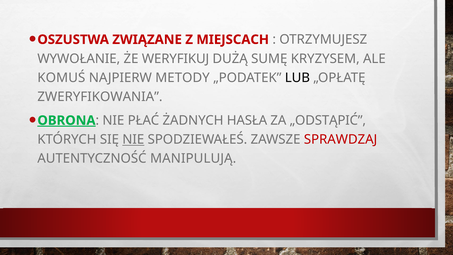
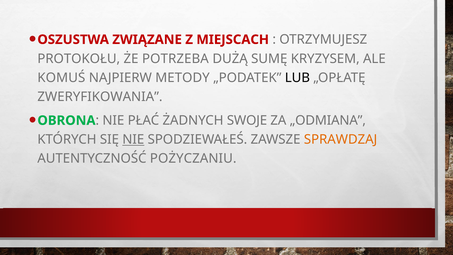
WYWOŁANIE: WYWOŁANIE -> PROTOKOŁU (79, 59)
WERYFIKUJ: WERYFIKUJ -> POTRZEBA (175, 59)
OBRONA underline: present -> none (66, 120)
HASŁA: HASŁA -> SWOJE (247, 120)
„ODSTĄPIĆ: „ODSTĄPIĆ -> „ODMIANA (328, 120)
SPRAWDZAJ colour: red -> orange (341, 139)
MANIPULUJĄ: MANIPULUJĄ -> POŻYCZANIU (193, 158)
